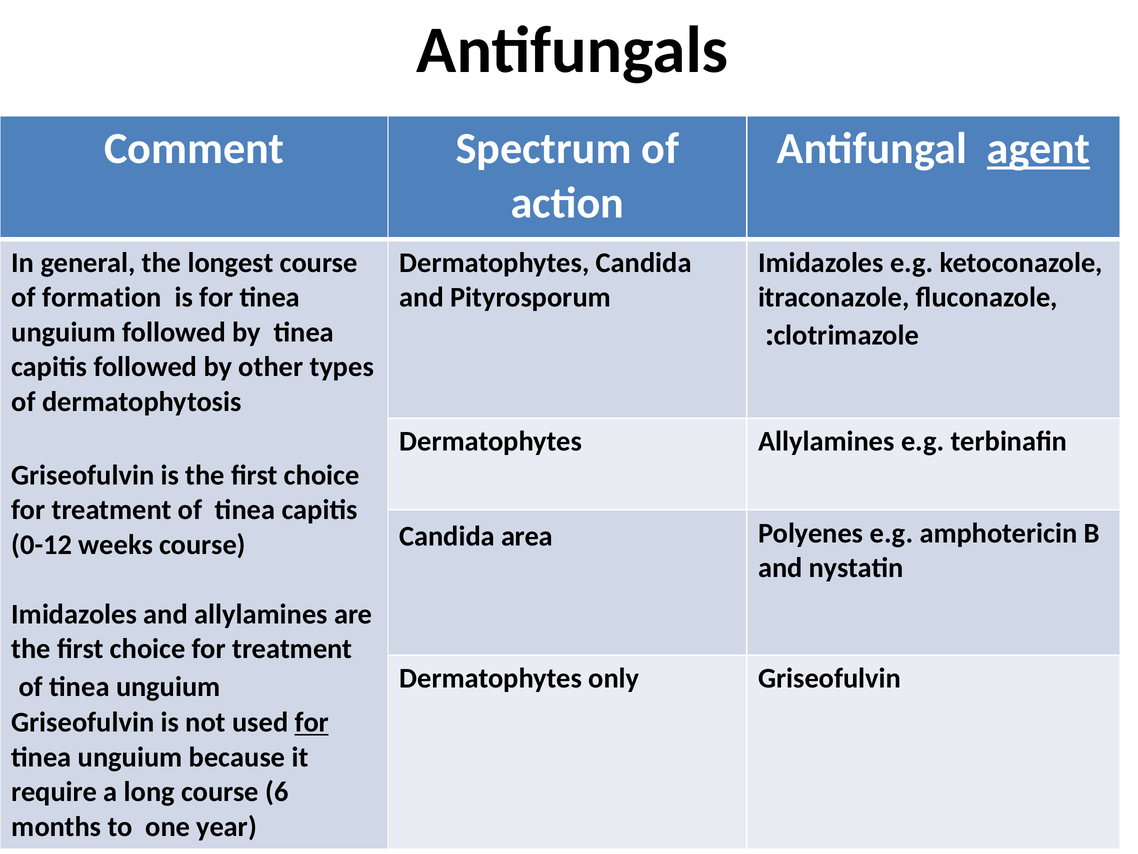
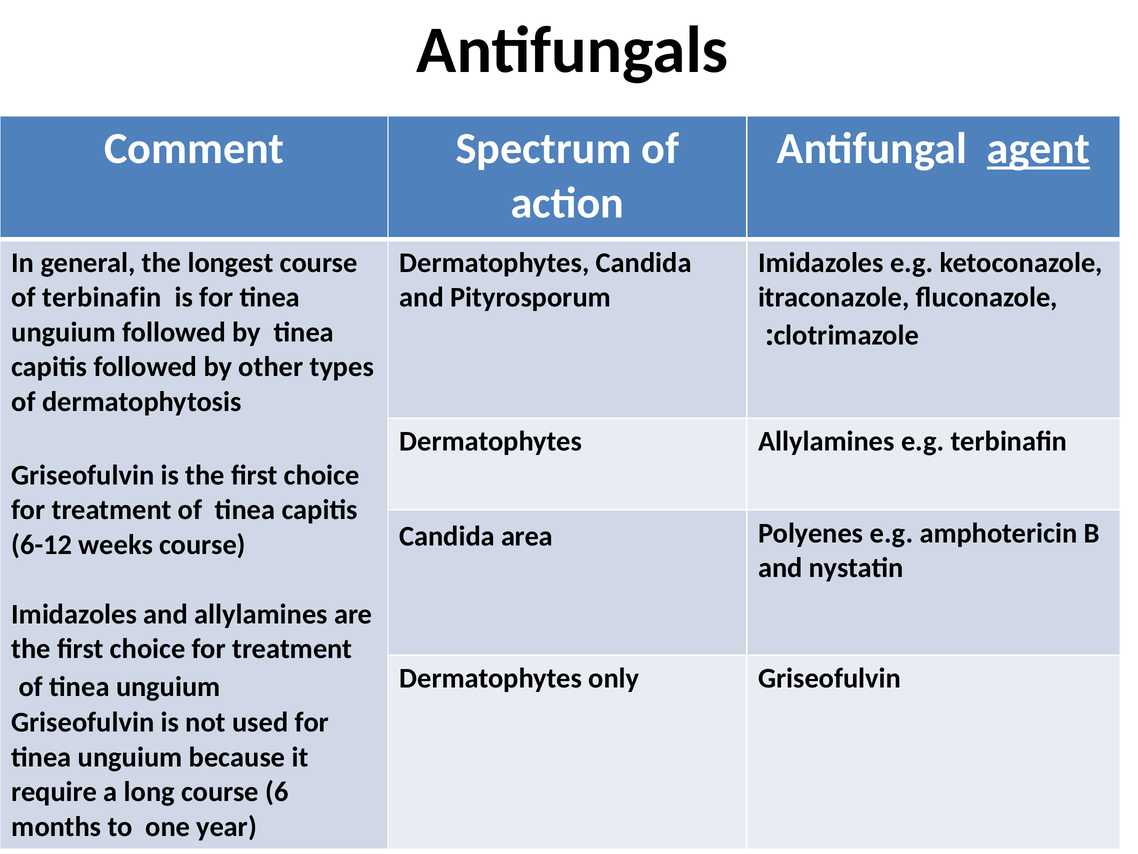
of formation: formation -> terbinafin (102, 297)
0-12: 0-12 -> 6-12 (42, 544)
for underline: present -> none (312, 722)
